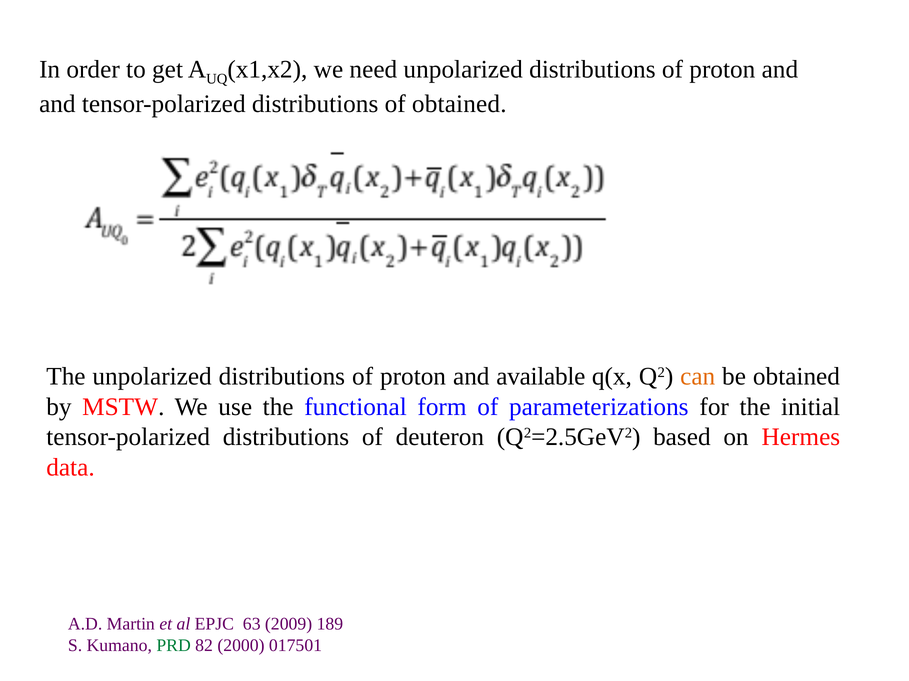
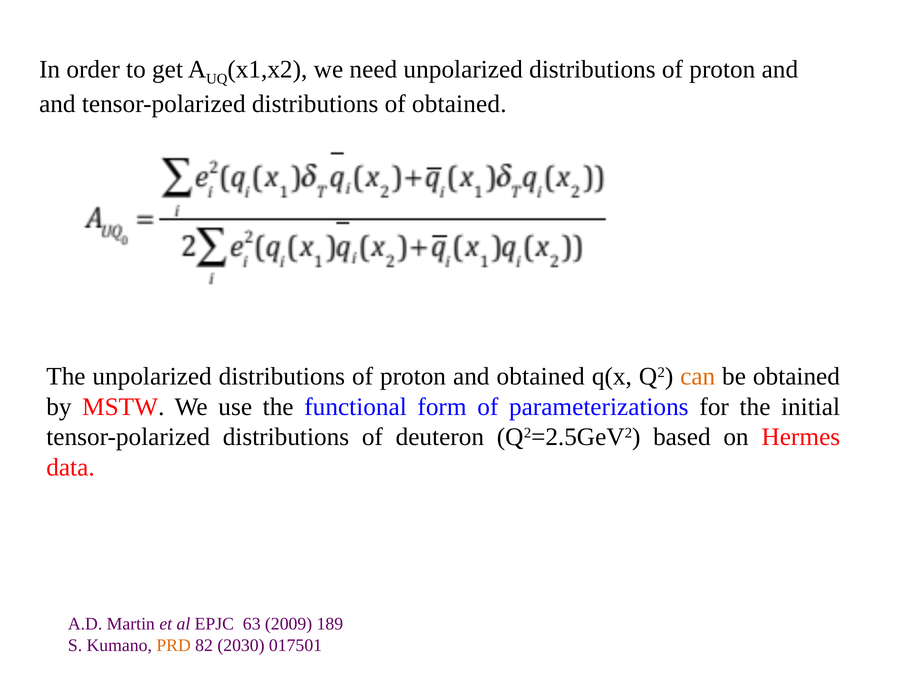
and available: available -> obtained (541, 377)
PRD colour: green -> orange (174, 646)
2000: 2000 -> 2030 (241, 646)
